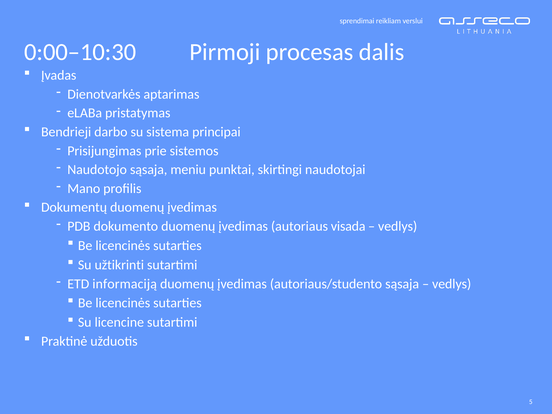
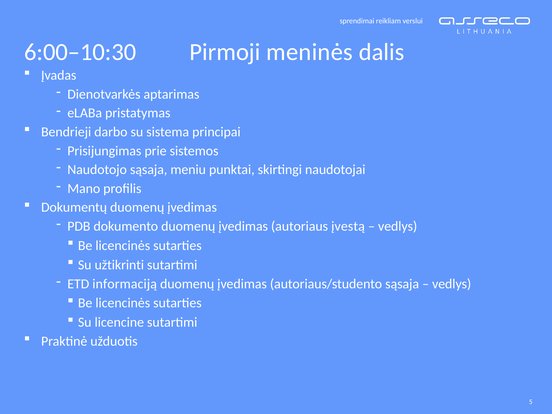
0:00–10:30: 0:00–10:30 -> 6:00–10:30 (80, 52)
procesas: procesas -> meninės (310, 52)
visada: visada -> įvestą (348, 226)
